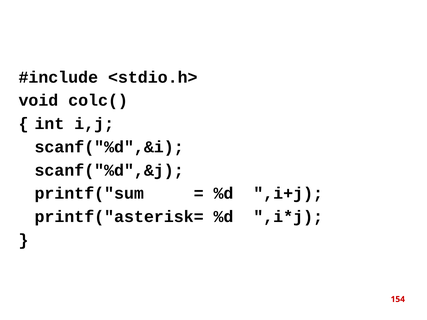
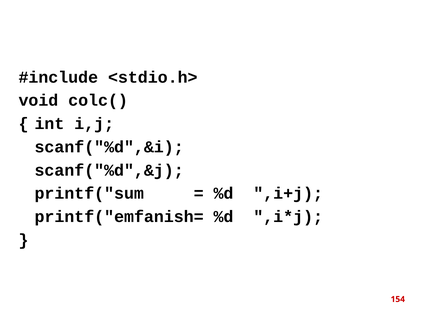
printf("asterisk=: printf("asterisk= -> printf("emfanish= (119, 217)
